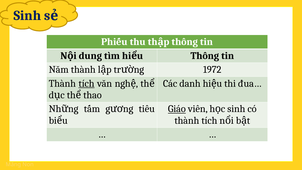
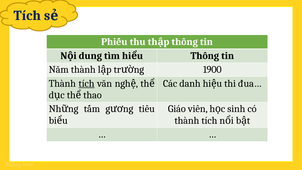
Sinh: Sinh -> Tích (27, 16)
1972: 1972 -> 1900 (212, 70)
Giáo underline: present -> none (177, 109)
